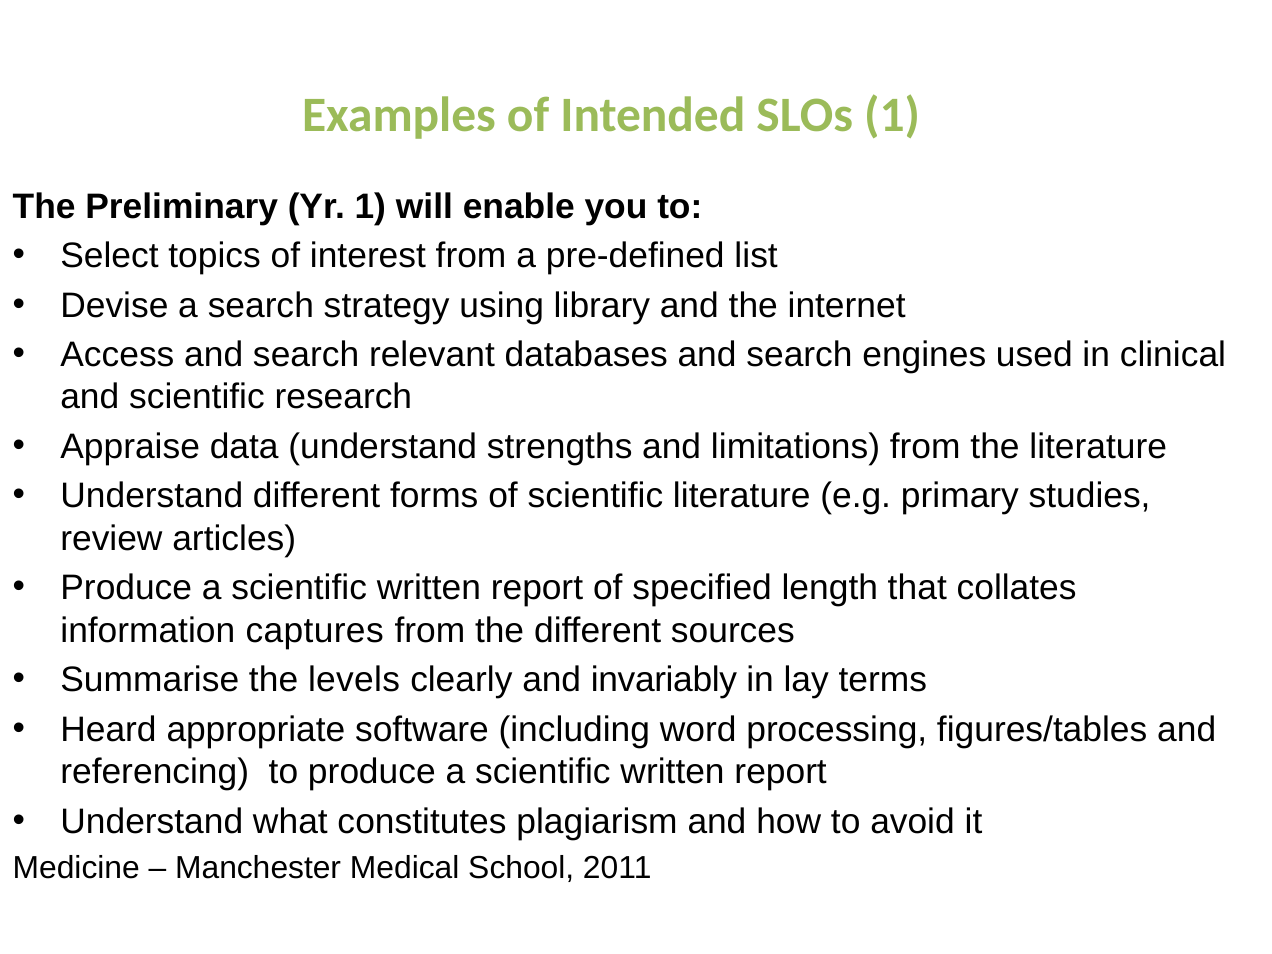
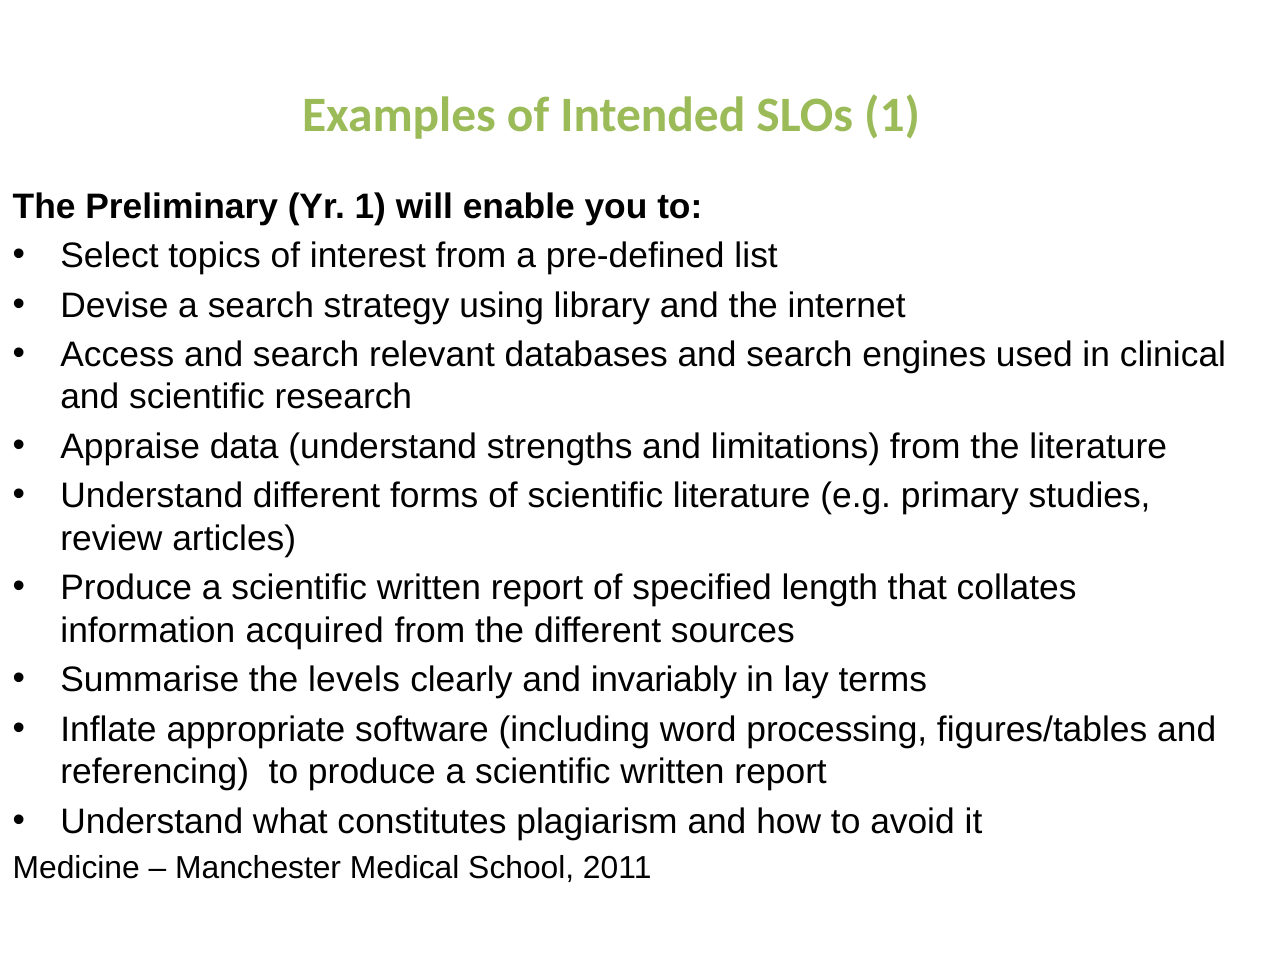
captures: captures -> acquired (315, 631)
Heard: Heard -> Inflate (109, 730)
